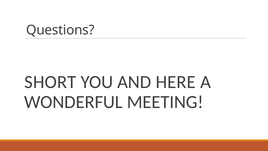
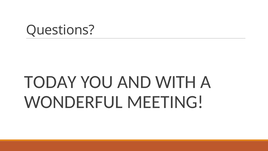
SHORT: SHORT -> TODAY (50, 82)
HERE: HERE -> WITH (176, 82)
